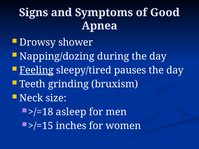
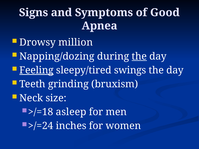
shower: shower -> million (76, 42)
the underline: none -> present (139, 56)
pauses: pauses -> swings (130, 70)
>/=15: >/=15 -> >/=24 (41, 126)
